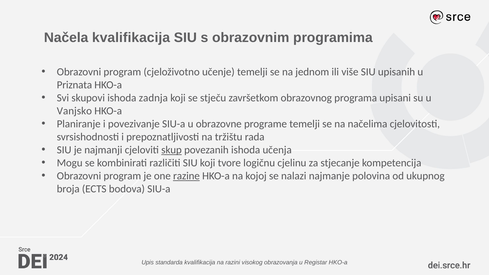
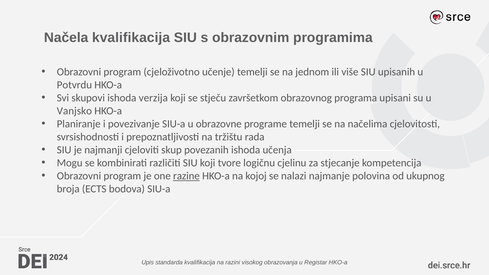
Priznata: Priznata -> Potvrdu (74, 85)
zadnja: zadnja -> verzija (153, 98)
skup underline: present -> none (172, 150)
